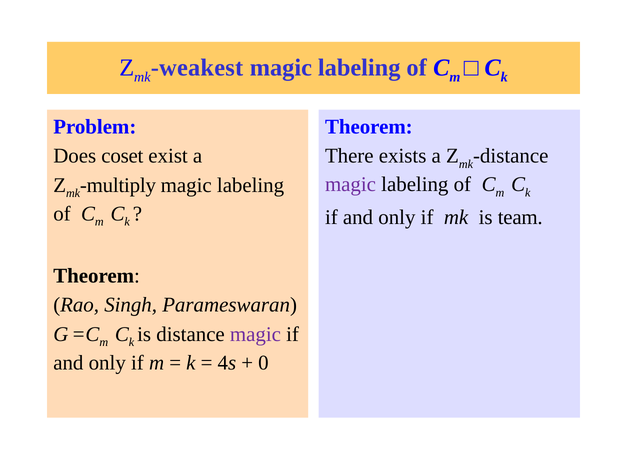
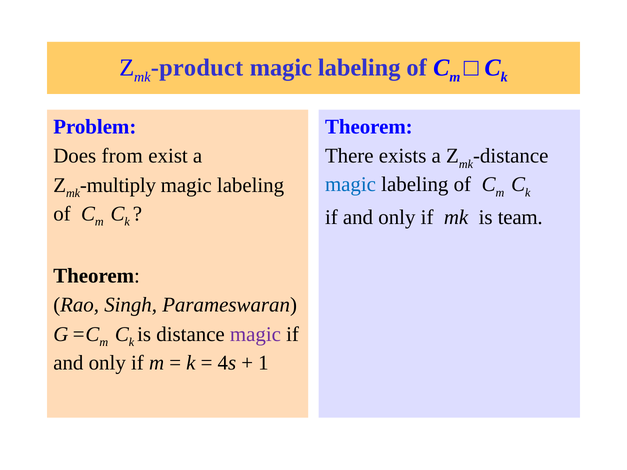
weakest: weakest -> product (197, 68)
coset: coset -> from (122, 156)
magic colour: purple -> blue (350, 185)
0: 0 -> 1 (263, 363)
